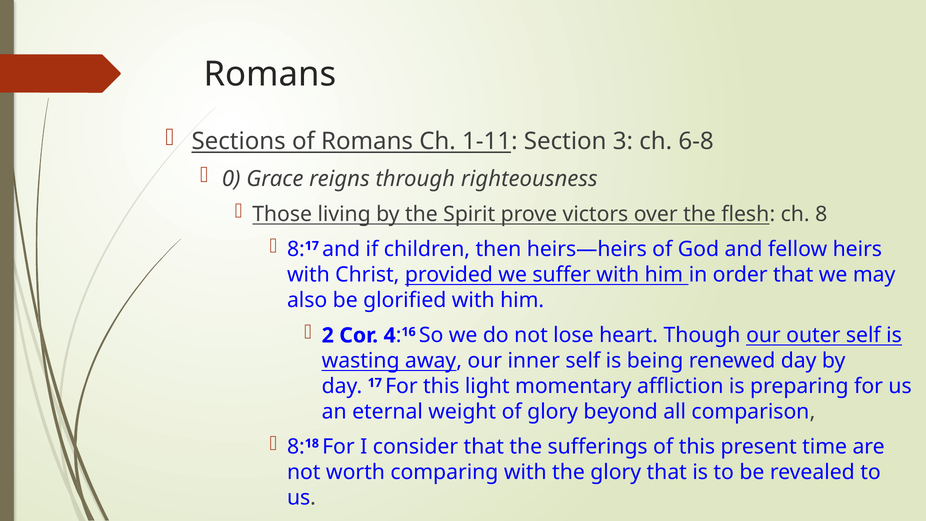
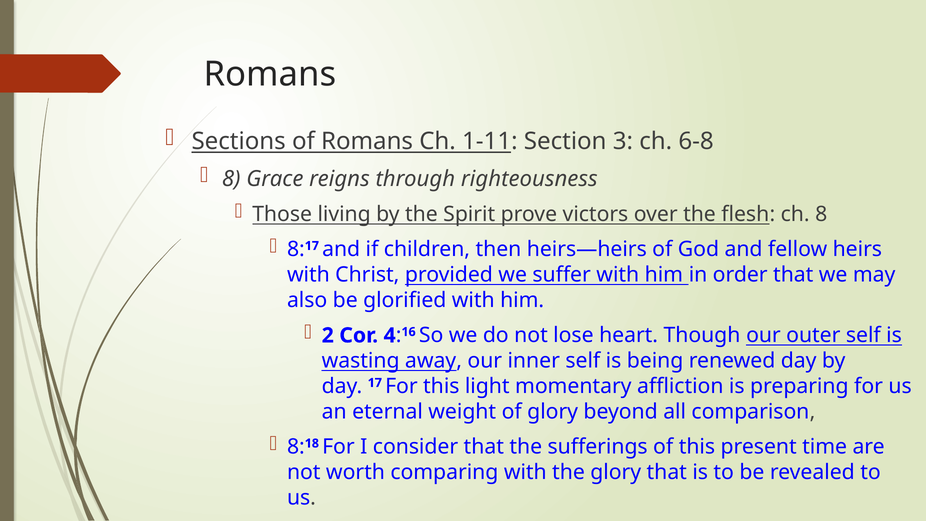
0: 0 -> 8 (231, 179)
